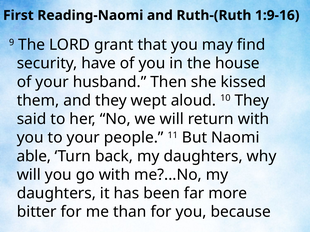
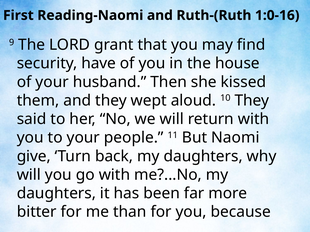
1:9-16: 1:9-16 -> 1:0-16 (277, 15)
able: able -> give (34, 157)
